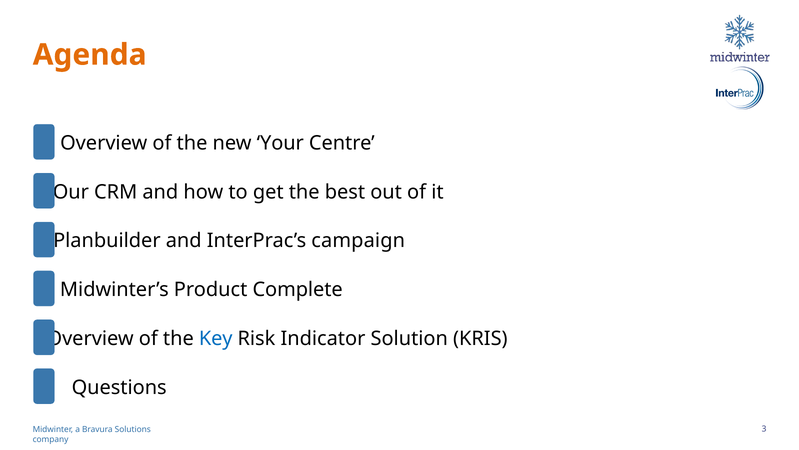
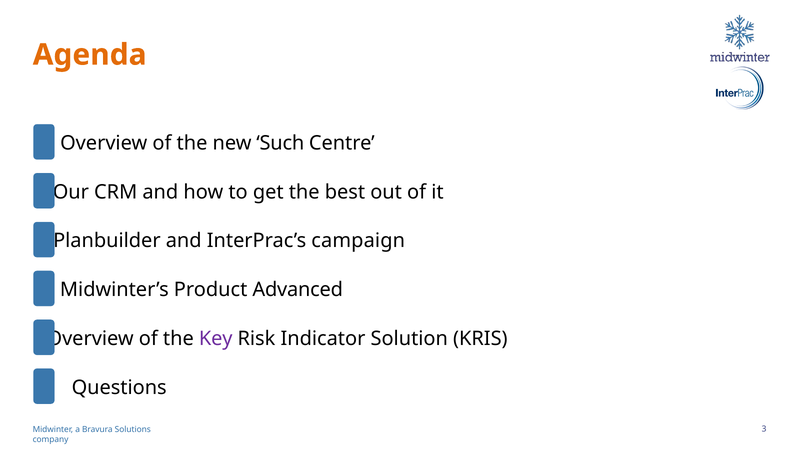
Your: Your -> Such (280, 143)
Complete: Complete -> Advanced (298, 289)
Key colour: blue -> purple (216, 338)
